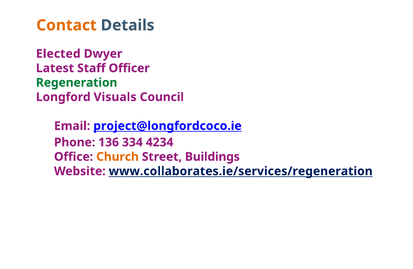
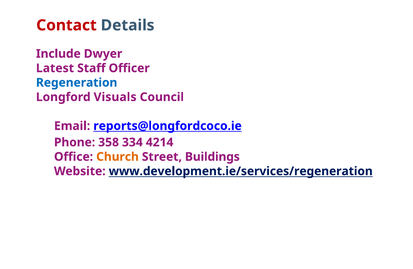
Contact colour: orange -> red (66, 25)
Elected: Elected -> Include (58, 54)
Regeneration colour: green -> blue (77, 83)
project@longfordcoco.ie: project@longfordcoco.ie -> reports@longfordcoco.ie (168, 126)
136: 136 -> 358 (109, 142)
4234: 4234 -> 4214 (160, 142)
www.collaborates.ie/services/regeneration: www.collaborates.ie/services/regeneration -> www.development.ie/services/regeneration (241, 171)
